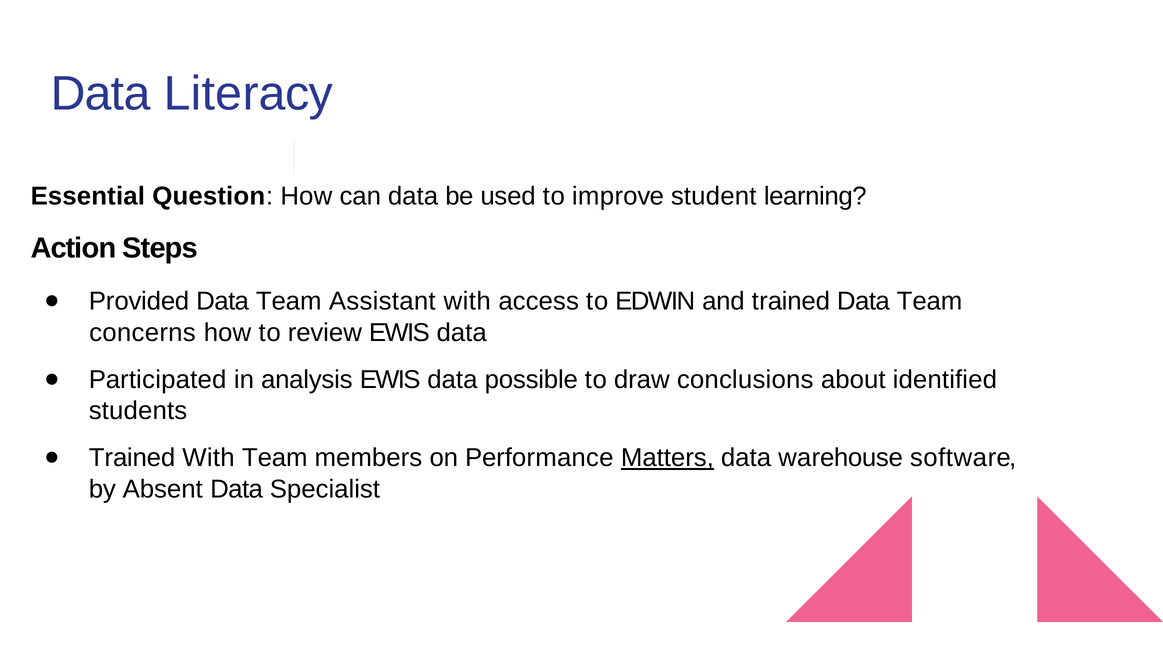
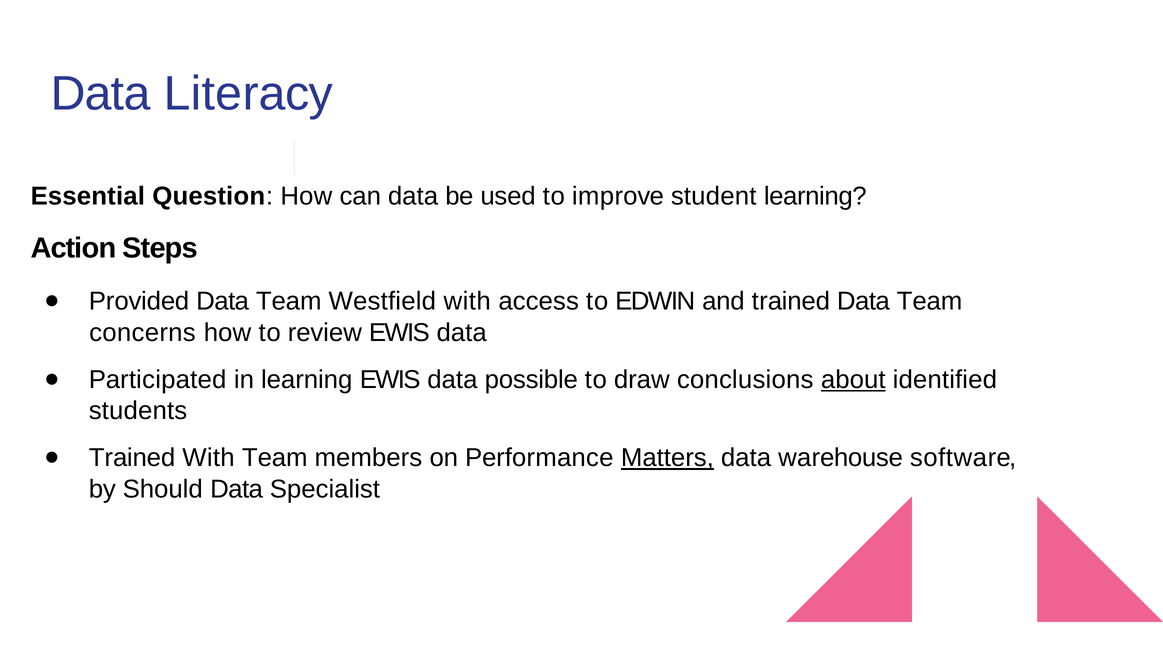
Assistant: Assistant -> Westfield (382, 302)
in analysis: analysis -> learning (307, 380)
about underline: none -> present (853, 380)
Absent: Absent -> Should (163, 489)
